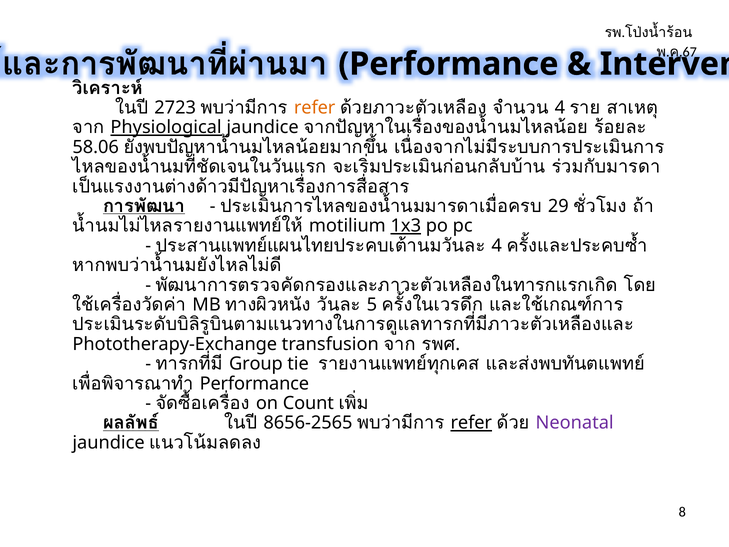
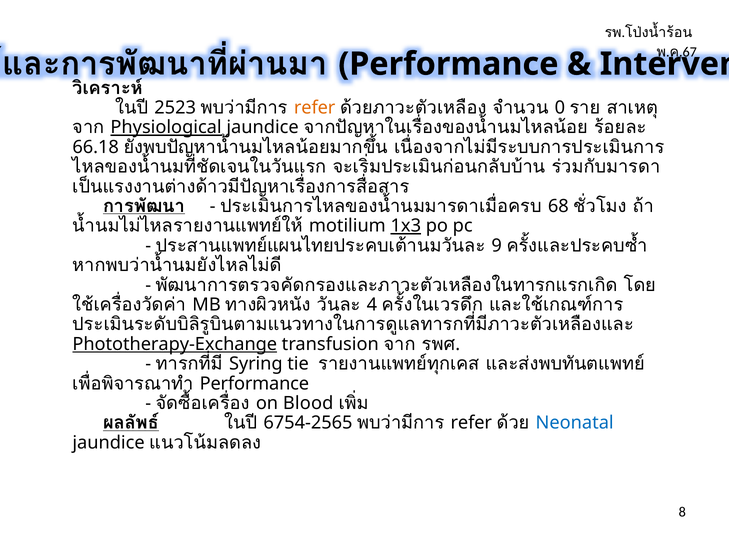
2723: 2723 -> 2523 (175, 108)
4: 4 -> 0 (560, 108)
58.06: 58.06 -> 66.18 (96, 147)
29: 29 -> 68 (558, 206)
4: 4 -> 9 (497, 245)
5: 5 -> 4 (372, 305)
Phototherapy-Exchange underline: none -> present (175, 344)
Group: Group -> Syring (256, 364)
Count: Count -> Blood (308, 403)
8656-2565: 8656-2565 -> 6754-2565 (308, 423)
refer underline: present -> none (471, 423)
Neonatal colour: purple -> blue (575, 423)
